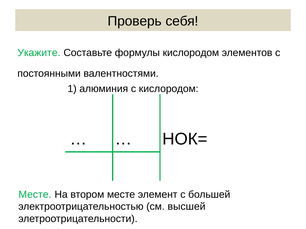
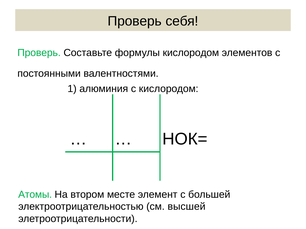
Укажите: Укажите -> Проверь (39, 53)
Месте: Месте -> Атомы (35, 195)
